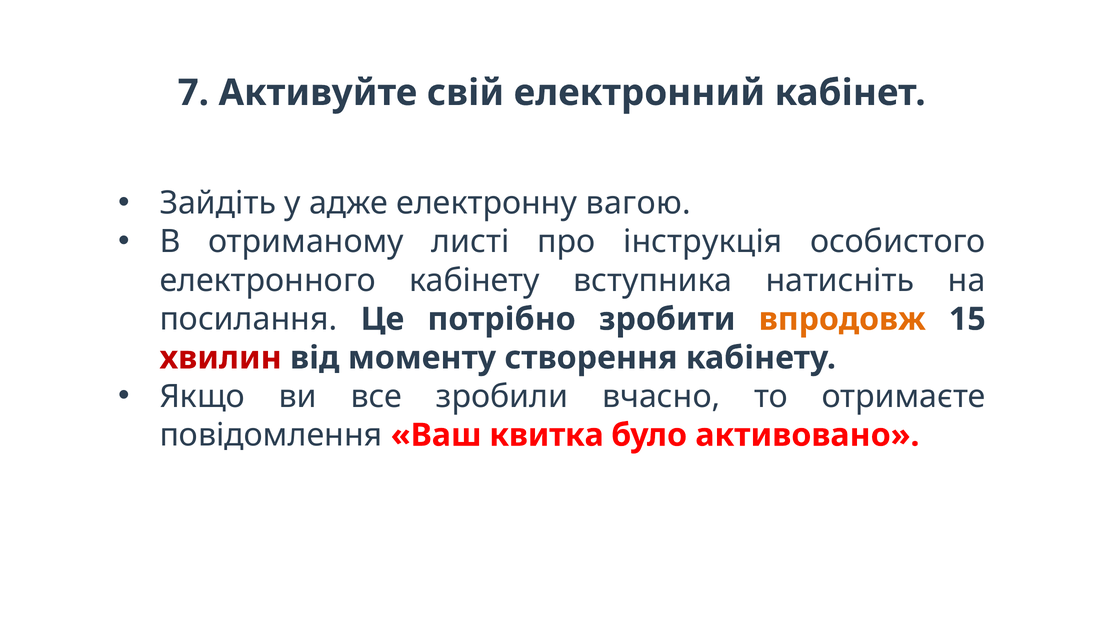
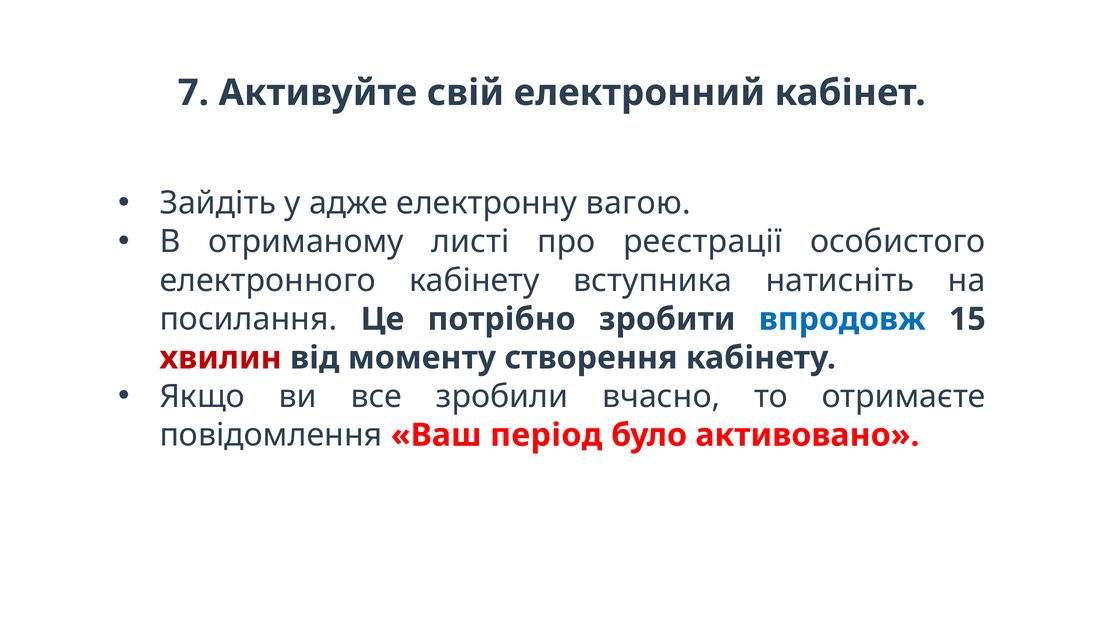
інструкція: інструкція -> реєстрації (703, 242)
впродовж colour: orange -> blue (842, 319)
квитка: квитка -> період (546, 435)
